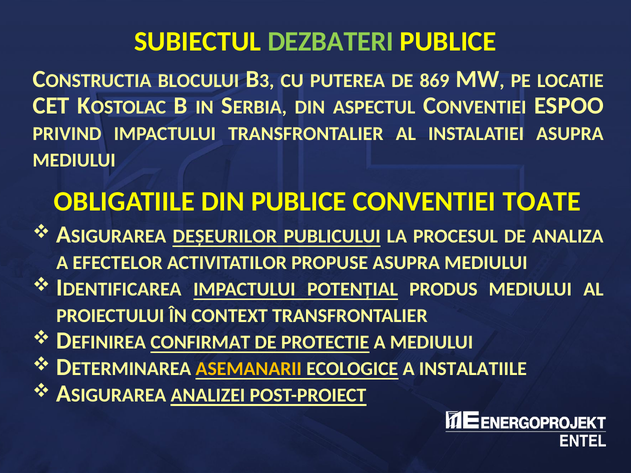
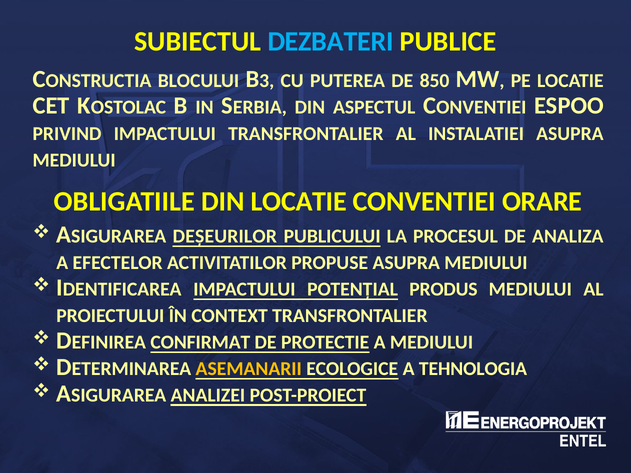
DEZBATERI colour: light green -> light blue (331, 41)
869: 869 -> 850 (435, 81)
DIN PUBLICE: PUBLICE -> LOCATIE (299, 202)
TOATE: TOATE -> ORARE (542, 202)
INSTALATIILE: INSTALATIILE -> TEHNOLOGIA (473, 369)
